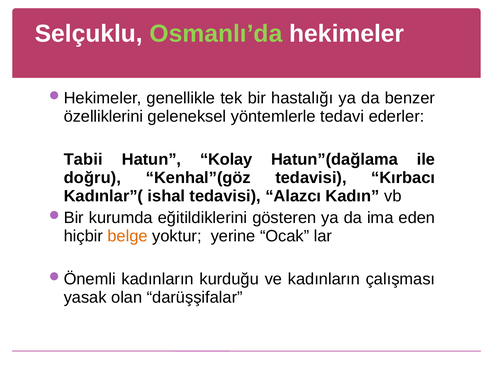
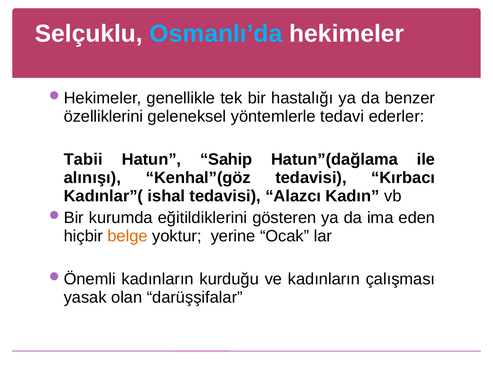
Osmanlı’da colour: light green -> light blue (216, 34)
Kolay: Kolay -> Sahip (226, 160)
doğru: doğru -> alınışı (92, 178)
